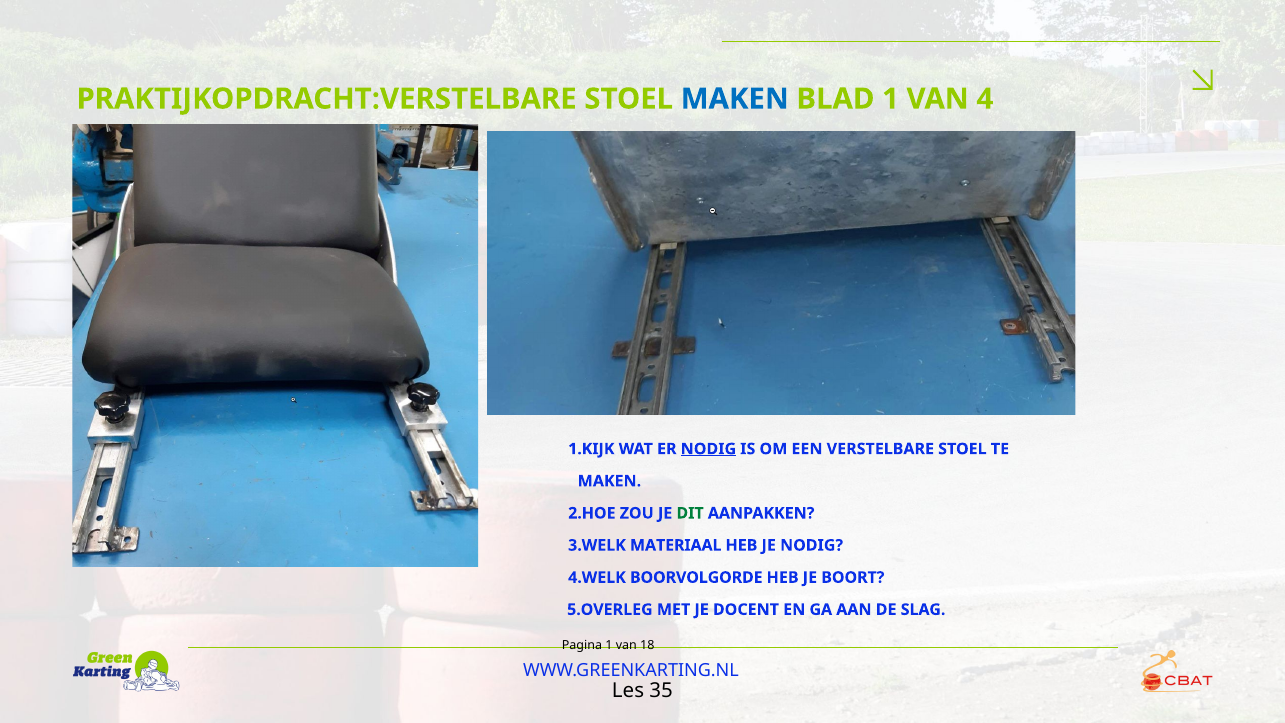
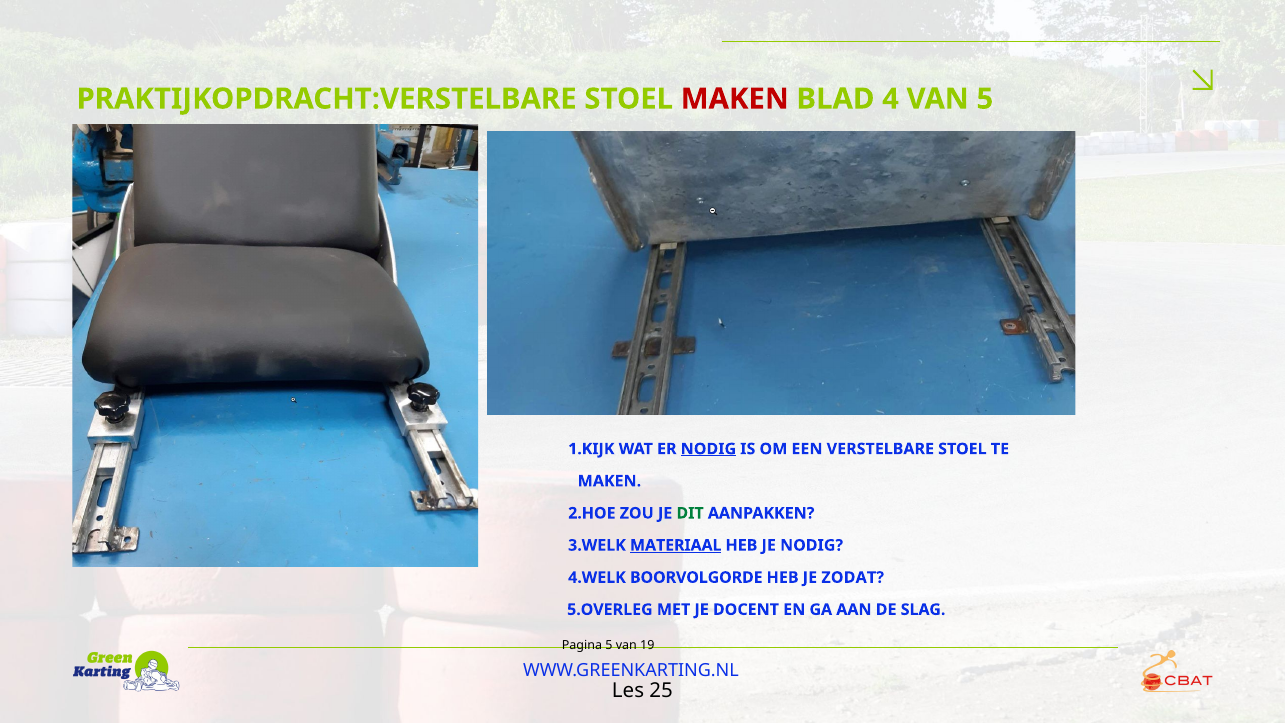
MAKEN colour: blue -> red (735, 99)
BLAD 1: 1 -> 4 (891, 99)
VAN 4: 4 -> 5 (985, 99)
MATERIAAL underline: none -> present (676, 545)
BOORT: BOORT -> ZODAT (853, 577)
Pagina 1: 1 -> 5 (609, 645)
18: 18 -> 19 (647, 645)
35: 35 -> 25 (661, 691)
